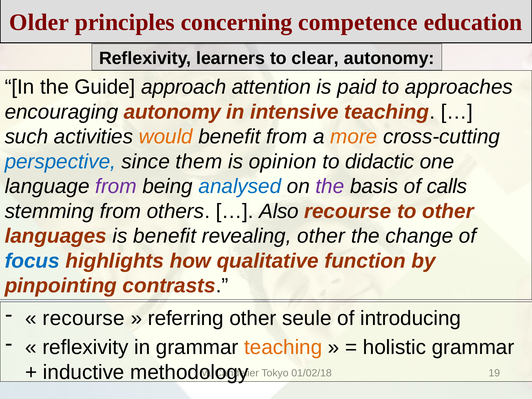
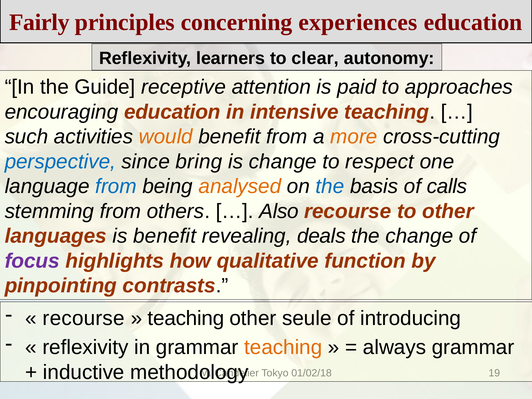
Older: Older -> Fairly (39, 22)
competence: competence -> experiences (358, 22)
approach: approach -> receptive (184, 87)
encouraging autonomy: autonomy -> education (172, 112)
them: them -> bring (199, 162)
is opinion: opinion -> change (283, 162)
didactic: didactic -> respect (380, 162)
from colour: purple -> blue (116, 186)
analysed colour: blue -> orange (240, 186)
the colour: purple -> blue (330, 186)
revealing other: other -> deals (321, 236)
focus colour: blue -> purple (32, 261)
referring: referring -> teaching (186, 318)
holistic: holistic -> always (395, 347)
